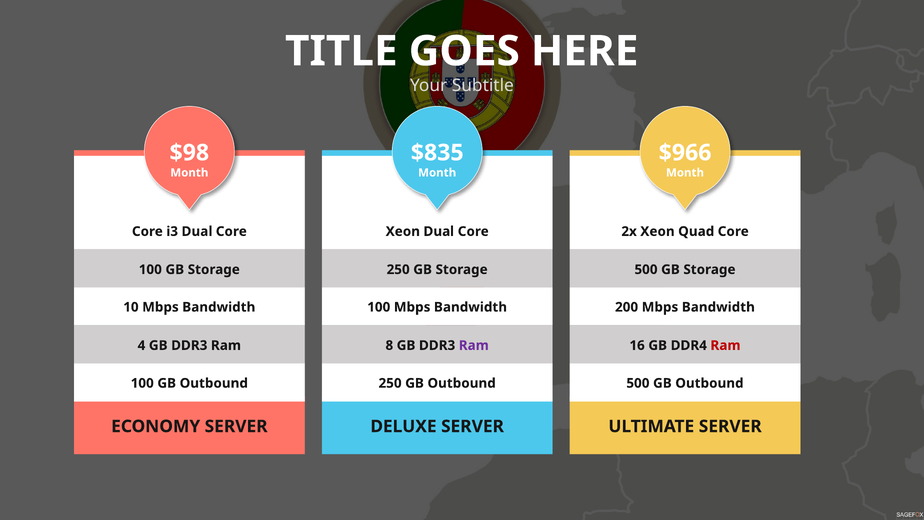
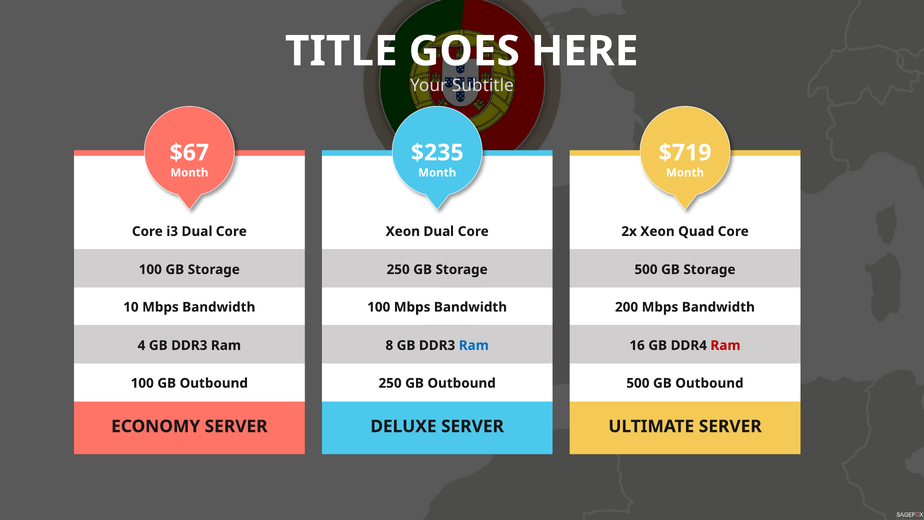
$98: $98 -> $67 (189, 153)
$835: $835 -> $235 (437, 153)
$966: $966 -> $719 (685, 153)
Ram colour: purple -> blue (474, 345)
